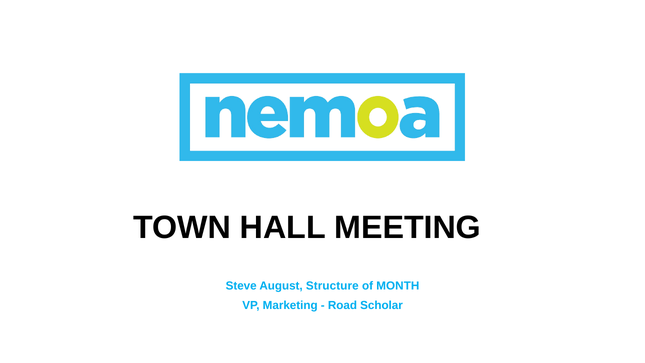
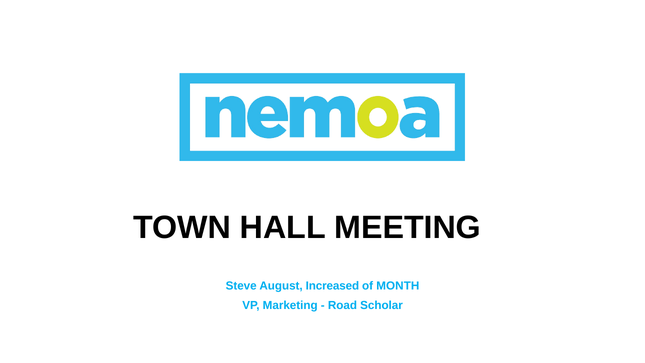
Structure: Structure -> Increased (332, 286)
